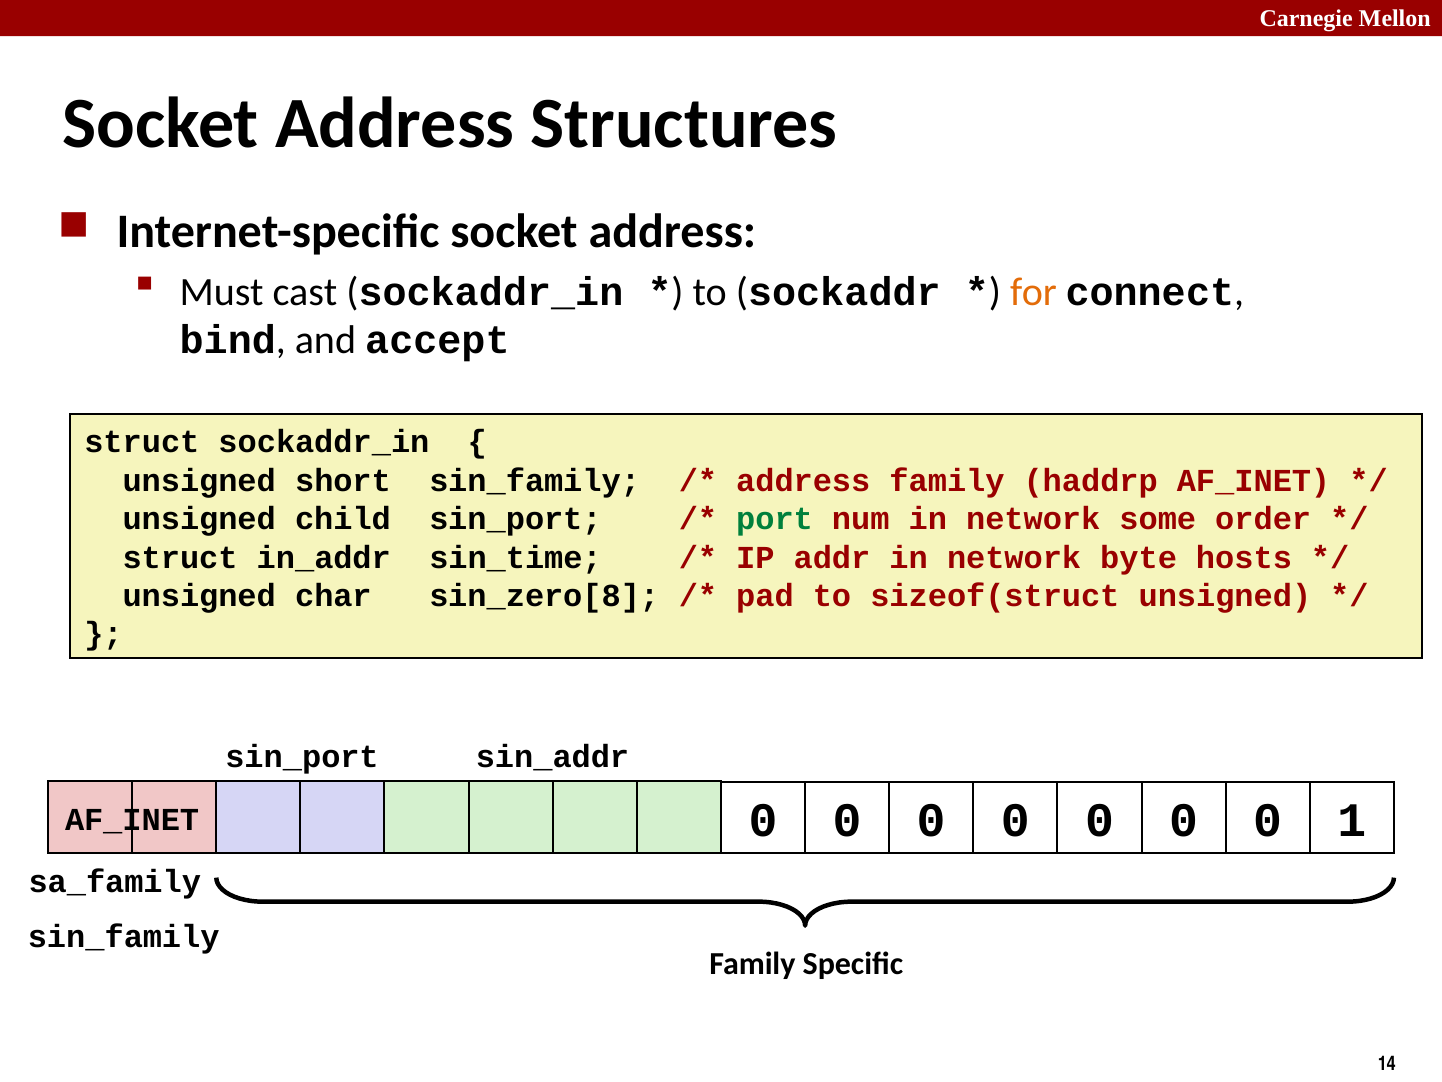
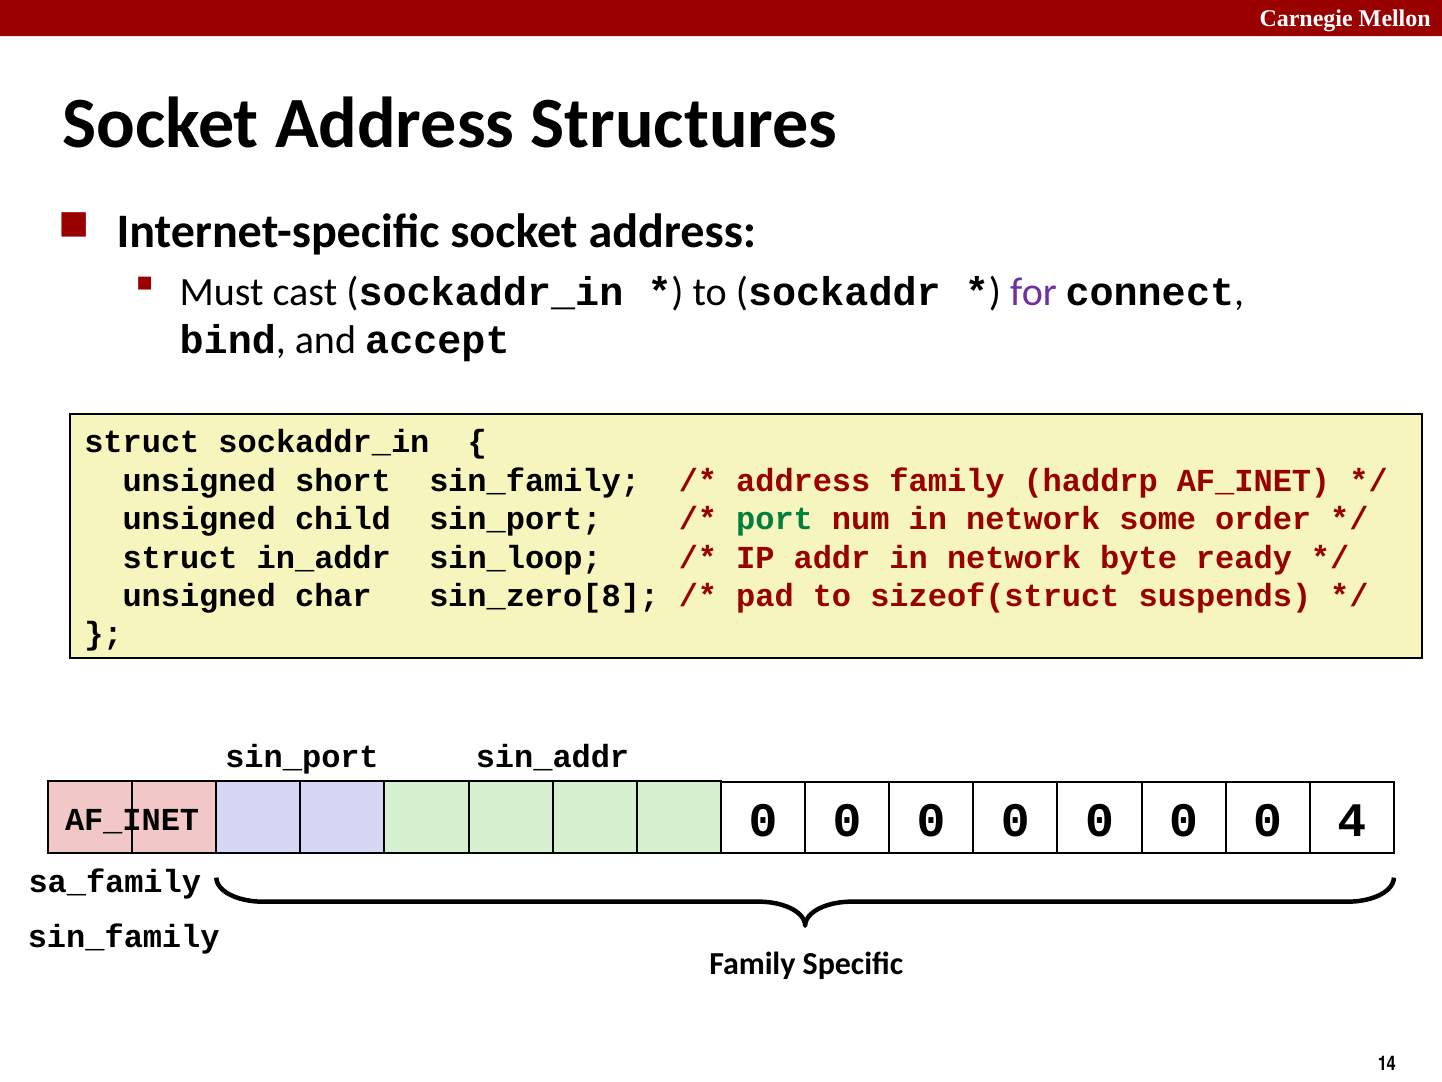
for colour: orange -> purple (1033, 292)
sin_time: sin_time -> sin_loop (515, 557)
hosts: hosts -> ready (1244, 557)
sizeof(struct unsigned: unsigned -> suspends (1225, 596)
1: 1 -> 4 (1352, 820)
